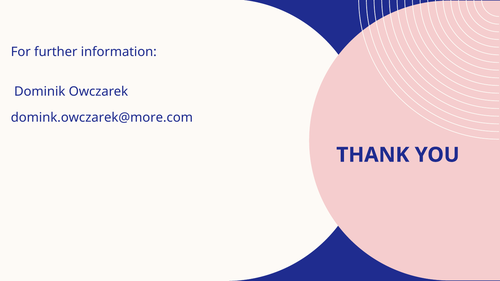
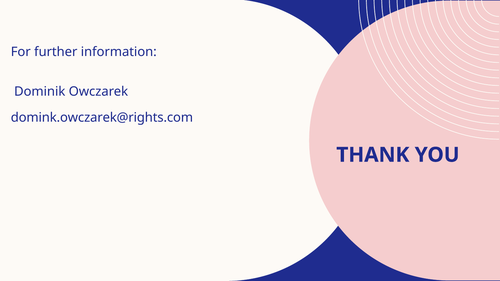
domink.owczarek@more.com: domink.owczarek@more.com -> domink.owczarek@rights.com (102, 118)
